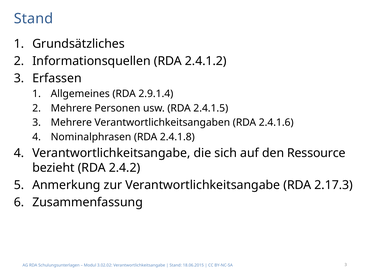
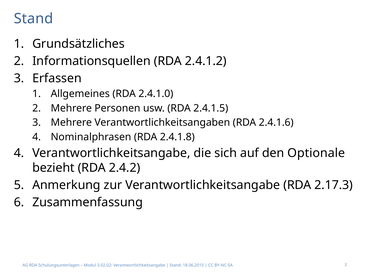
2.9.1.4: 2.9.1.4 -> 2.4.1.0 (156, 94)
Ressource: Ressource -> Optionale (316, 153)
